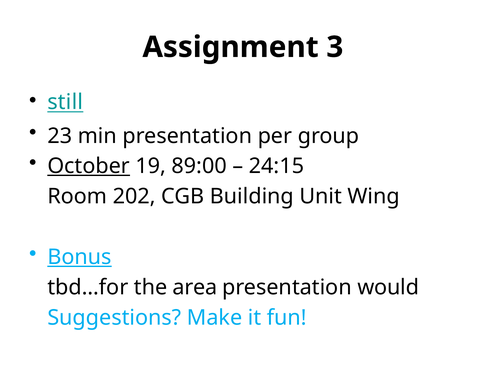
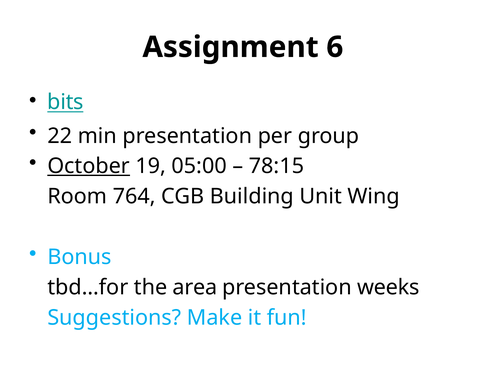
3: 3 -> 6 (335, 47)
still: still -> bits (65, 102)
23: 23 -> 22 (60, 136)
89:00: 89:00 -> 05:00 (199, 166)
24:15: 24:15 -> 78:15 (276, 166)
202: 202 -> 764 (134, 196)
Bonus underline: present -> none (79, 257)
would: would -> weeks (388, 287)
